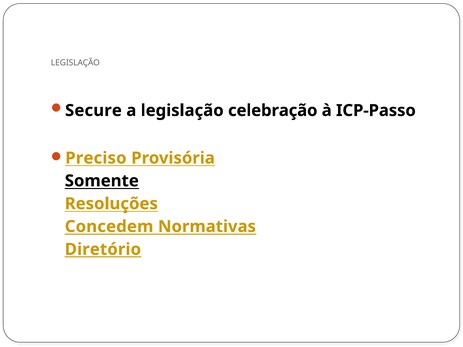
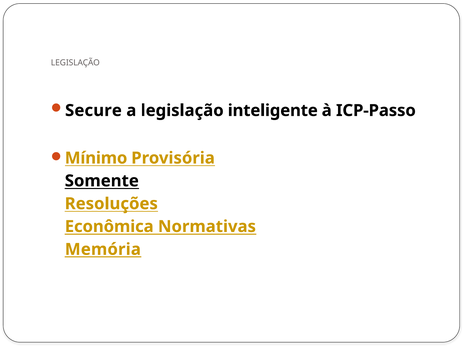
celebração: celebração -> inteligente (273, 111)
Preciso: Preciso -> Mínimo (96, 158)
Concedem: Concedem -> Econômica (109, 227)
Diretório: Diretório -> Memória (103, 250)
